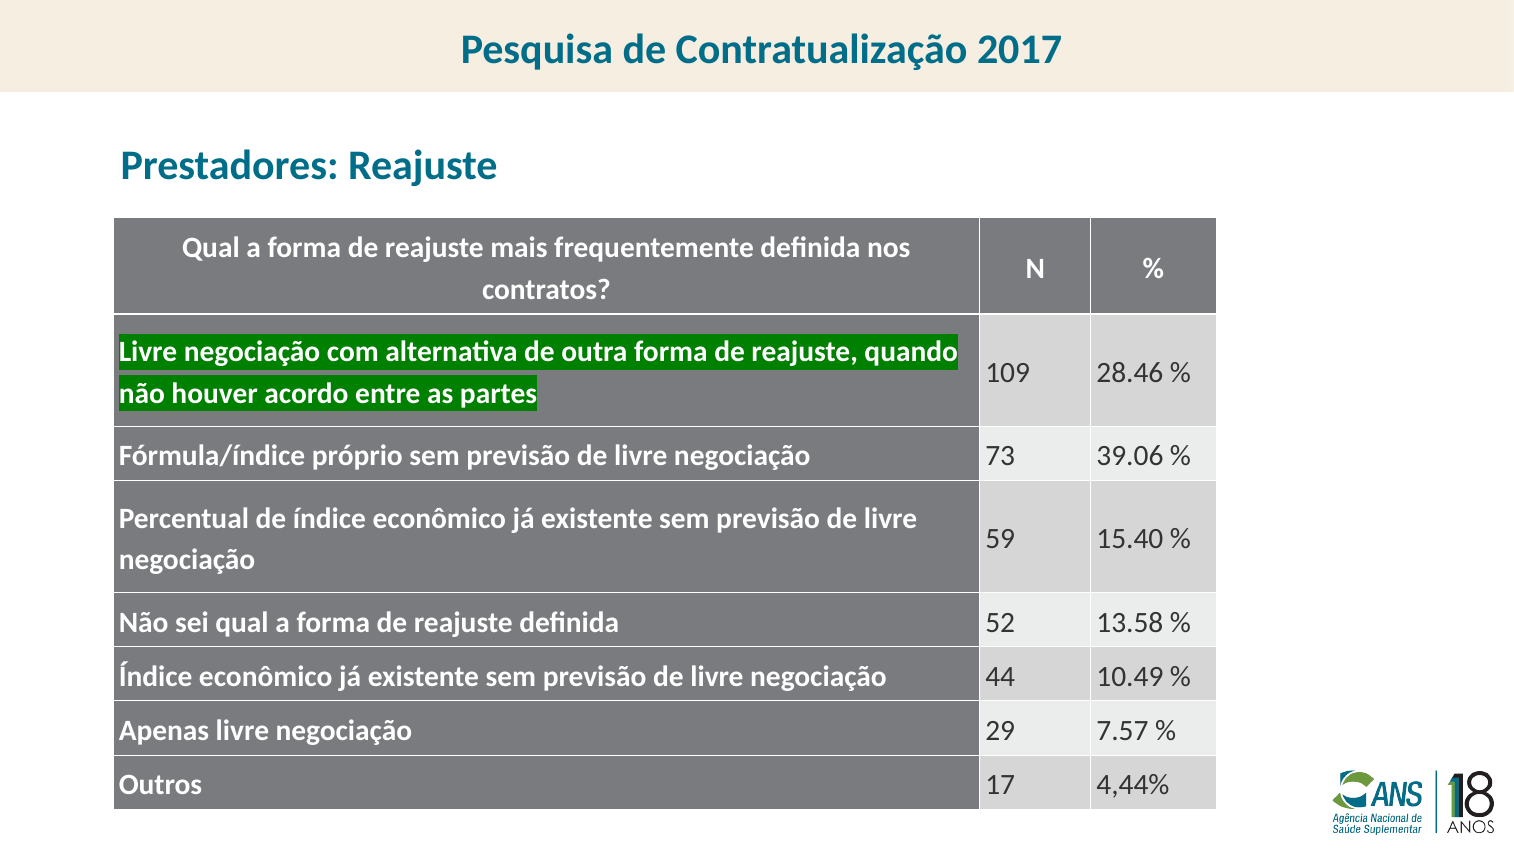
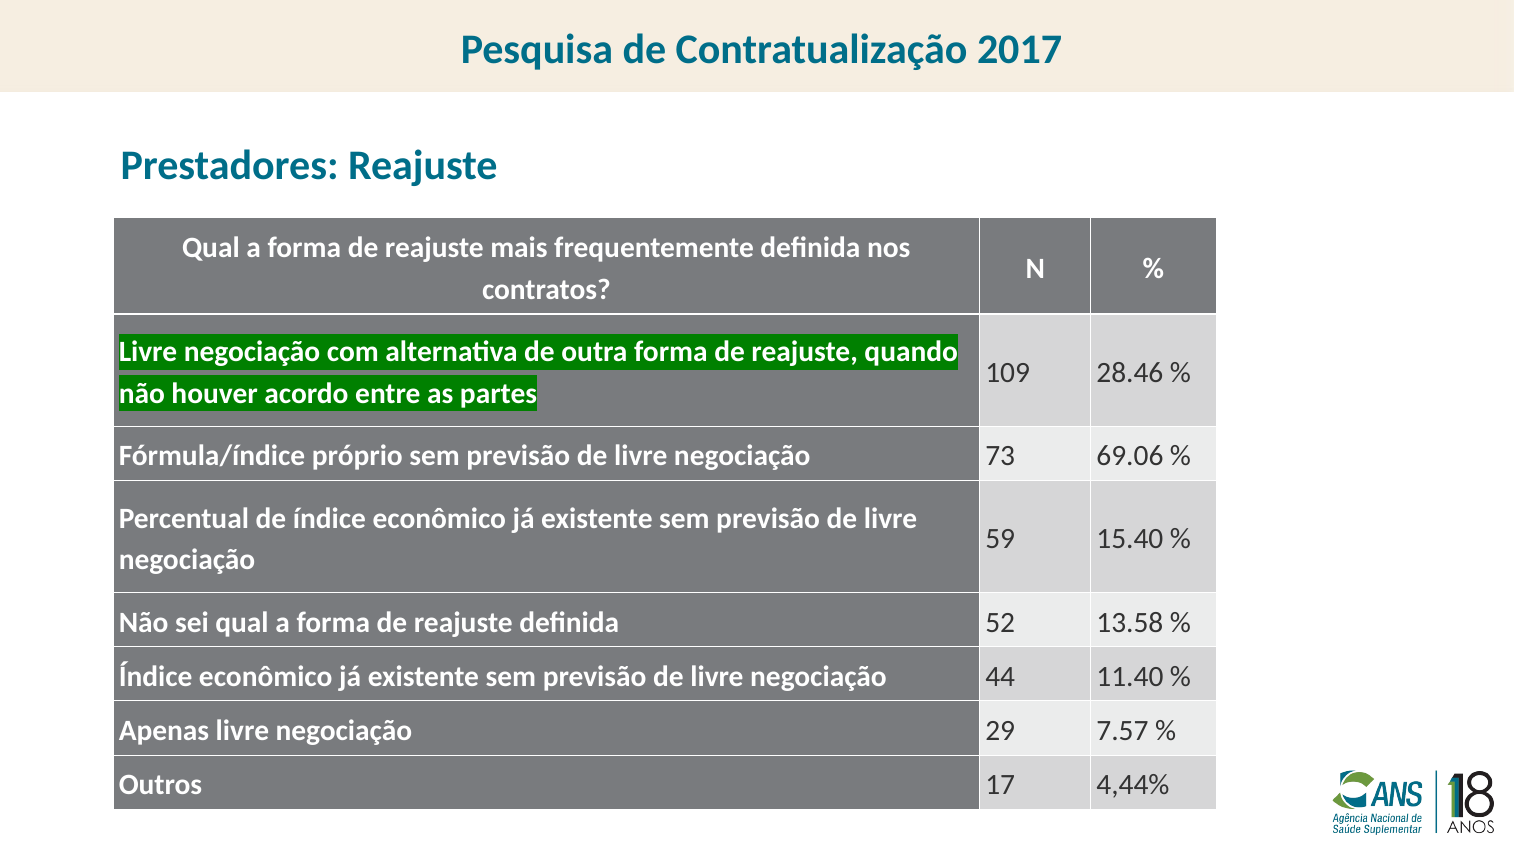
39.06: 39.06 -> 69.06 (1130, 456)
10.49: 10.49 -> 11.40 (1130, 676)
